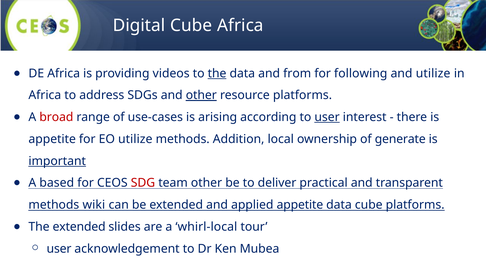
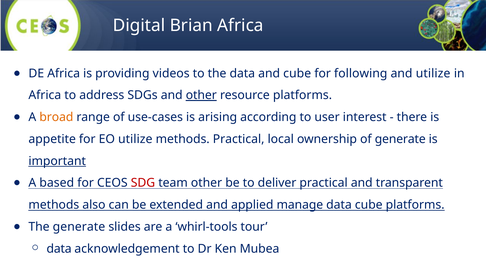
Digital Cube: Cube -> Brian (191, 26)
the underline: present -> none (217, 73)
and from: from -> cube (297, 73)
broad colour: red -> orange (56, 117)
user underline: present -> none (327, 117)
methods Addition: Addition -> Practical (239, 139)
wiki: wiki -> also (94, 204)
applied appetite: appetite -> manage (300, 204)
The extended: extended -> generate (79, 226)
whirl-local: whirl-local -> whirl-tools (206, 226)
user: user -> data (59, 248)
